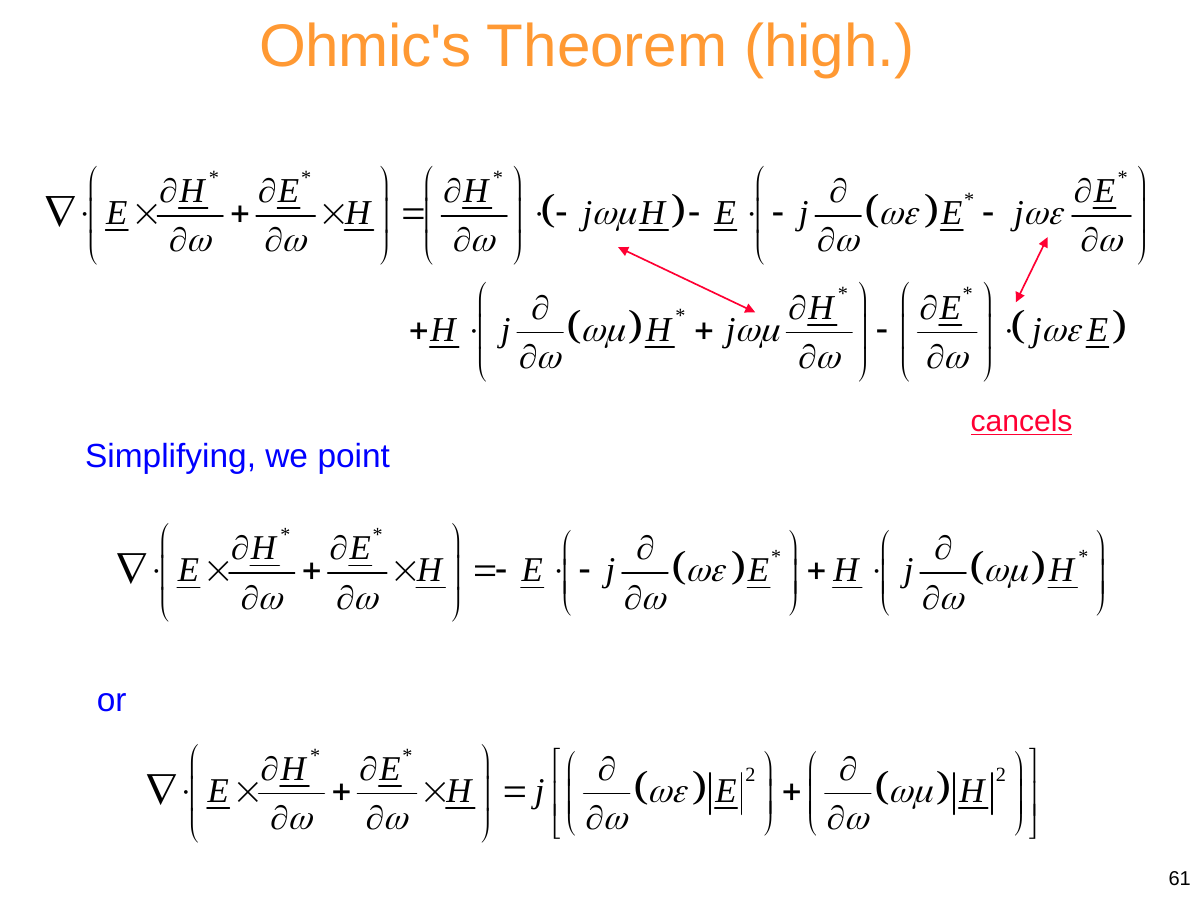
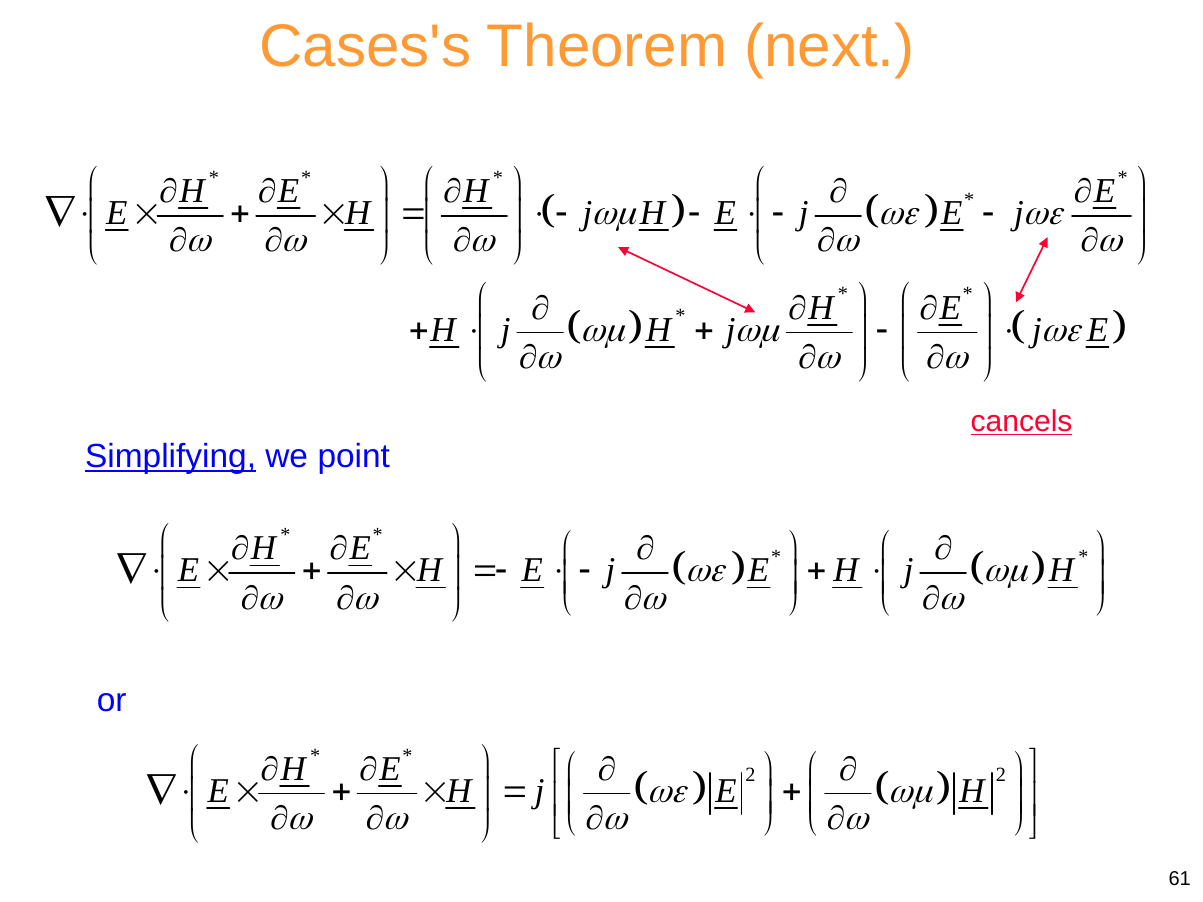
Ohmic's: Ohmic's -> Cases's (365, 46)
high: high -> next (829, 46)
Simplifying underline: none -> present (171, 457)
